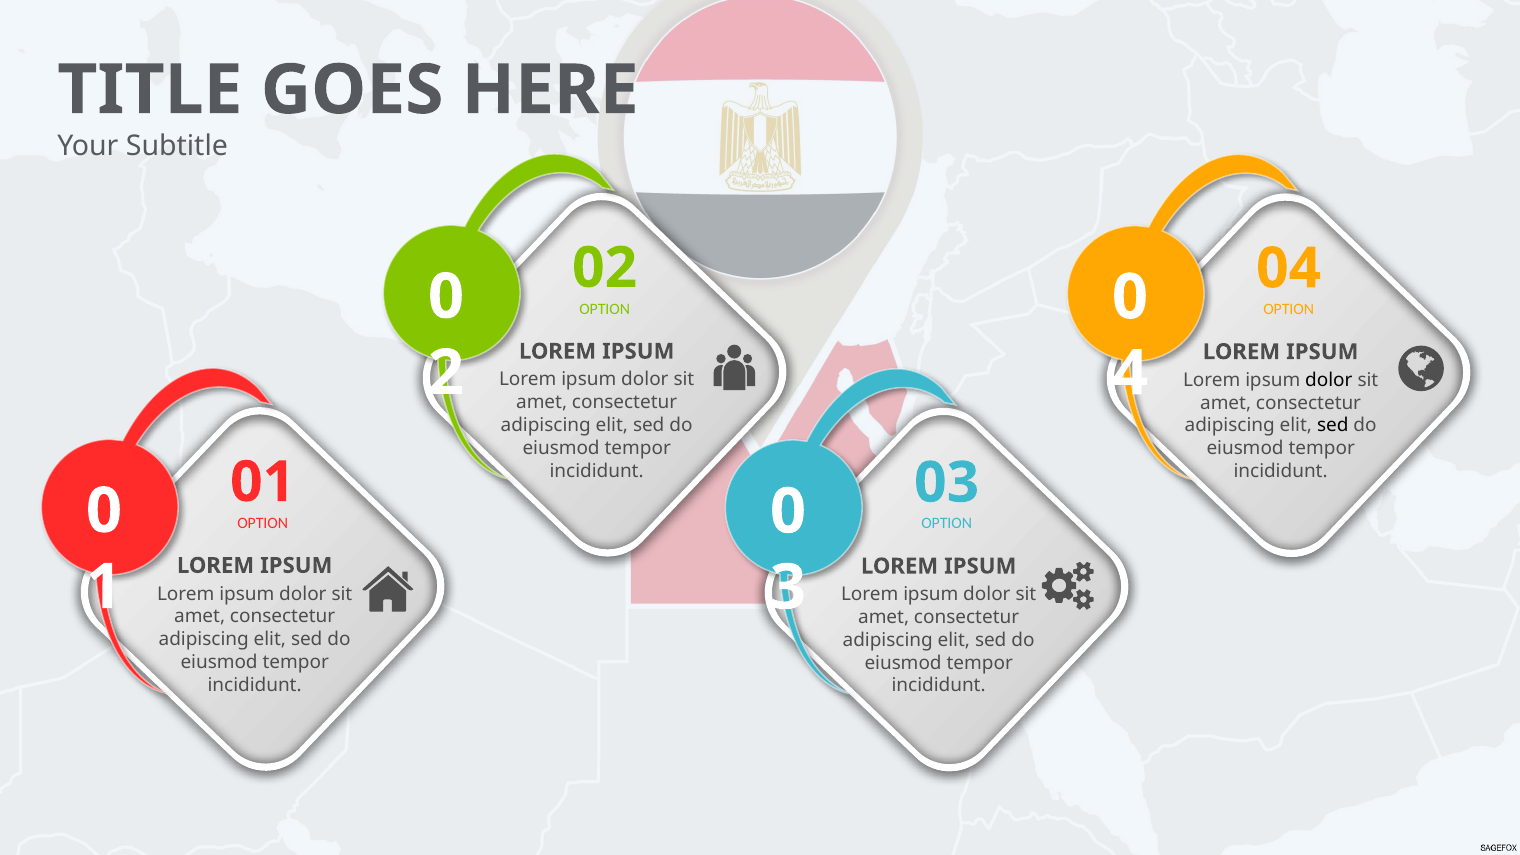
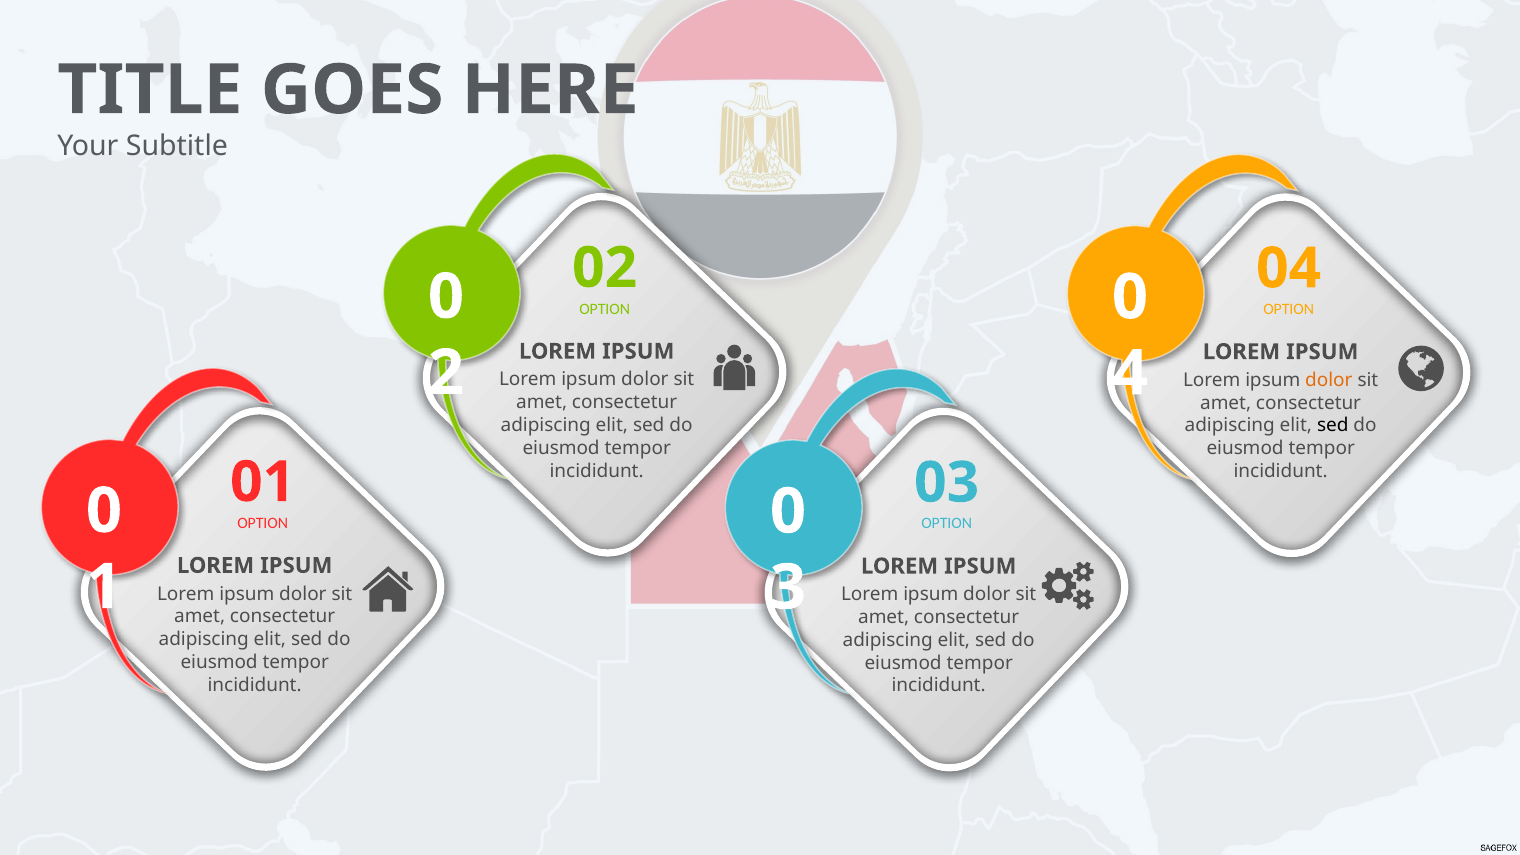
dolor colour: black -> orange (1329, 380)
